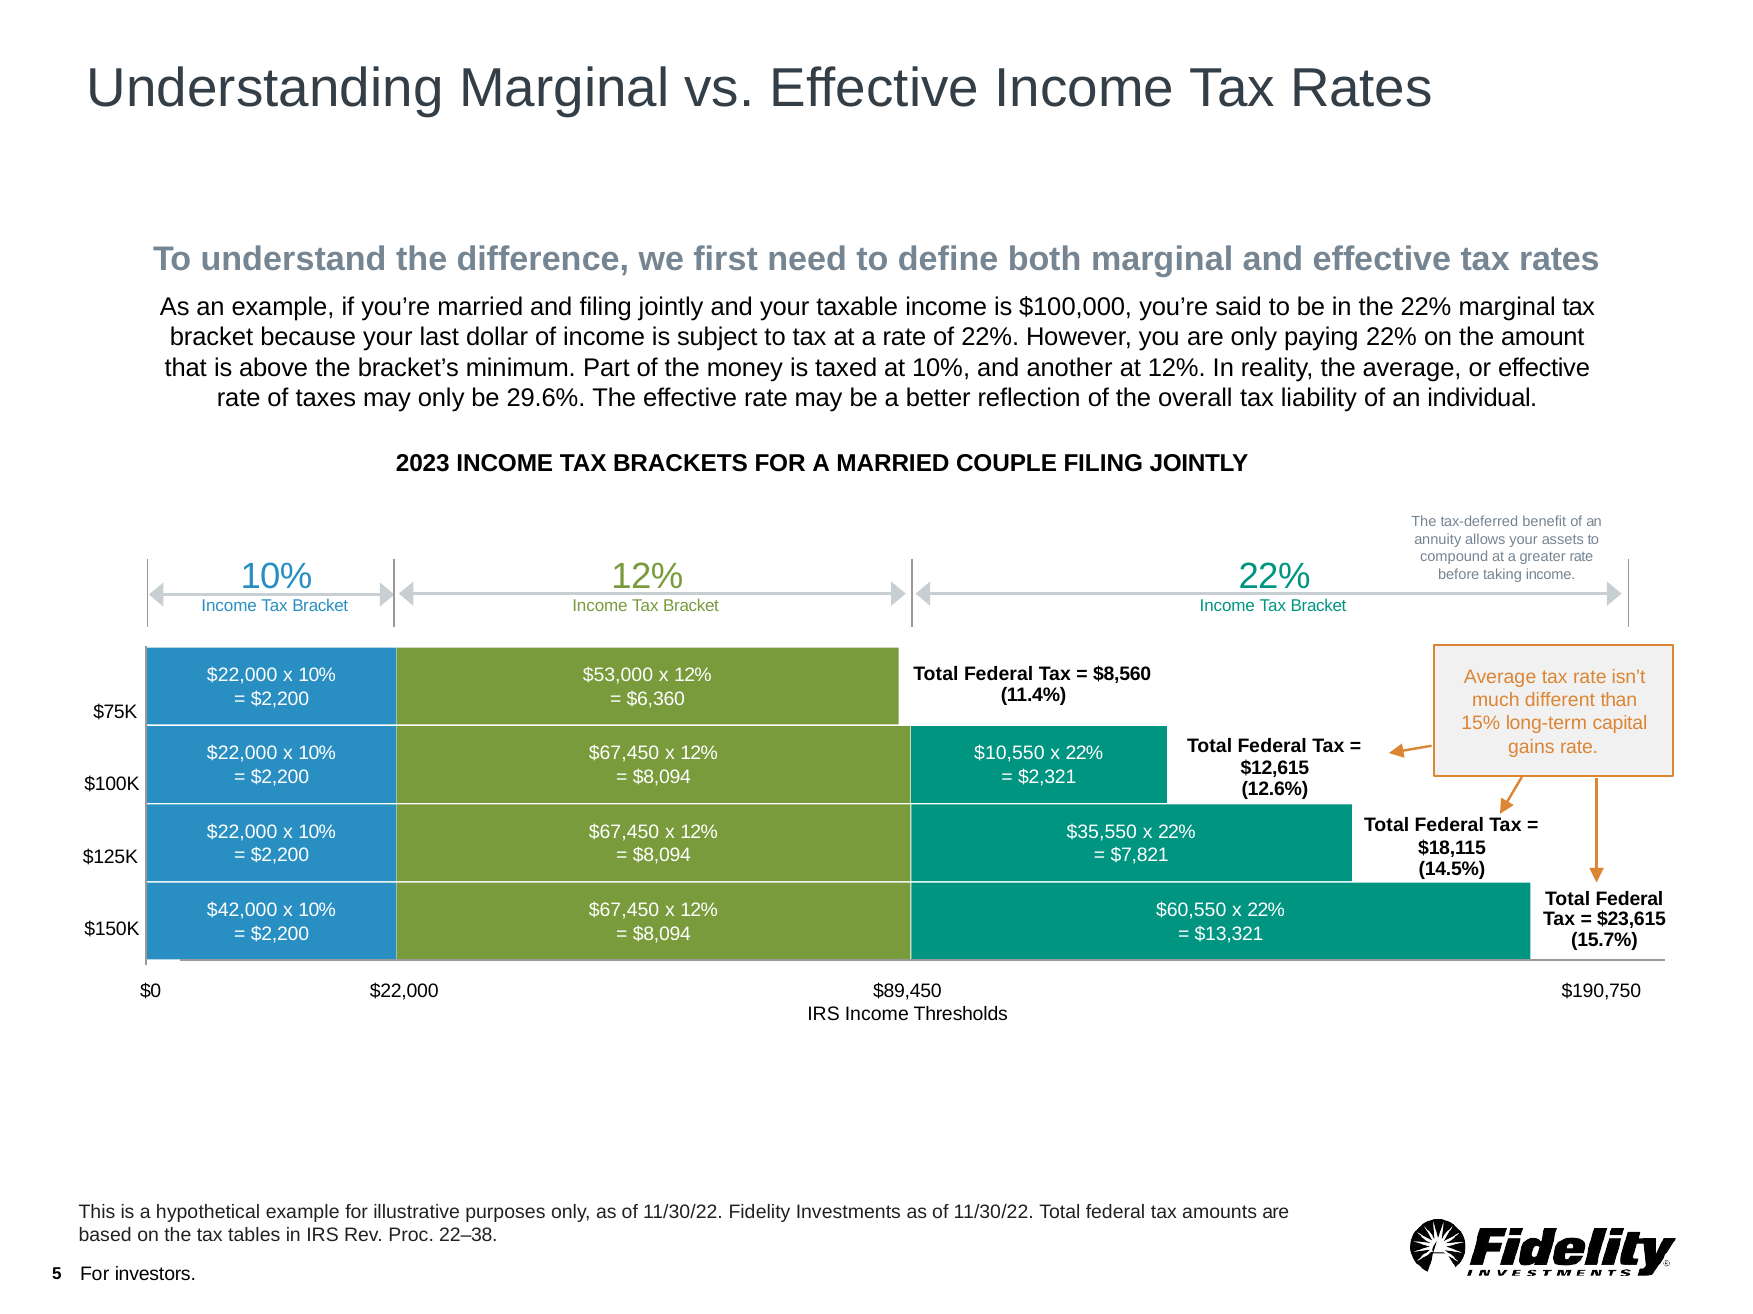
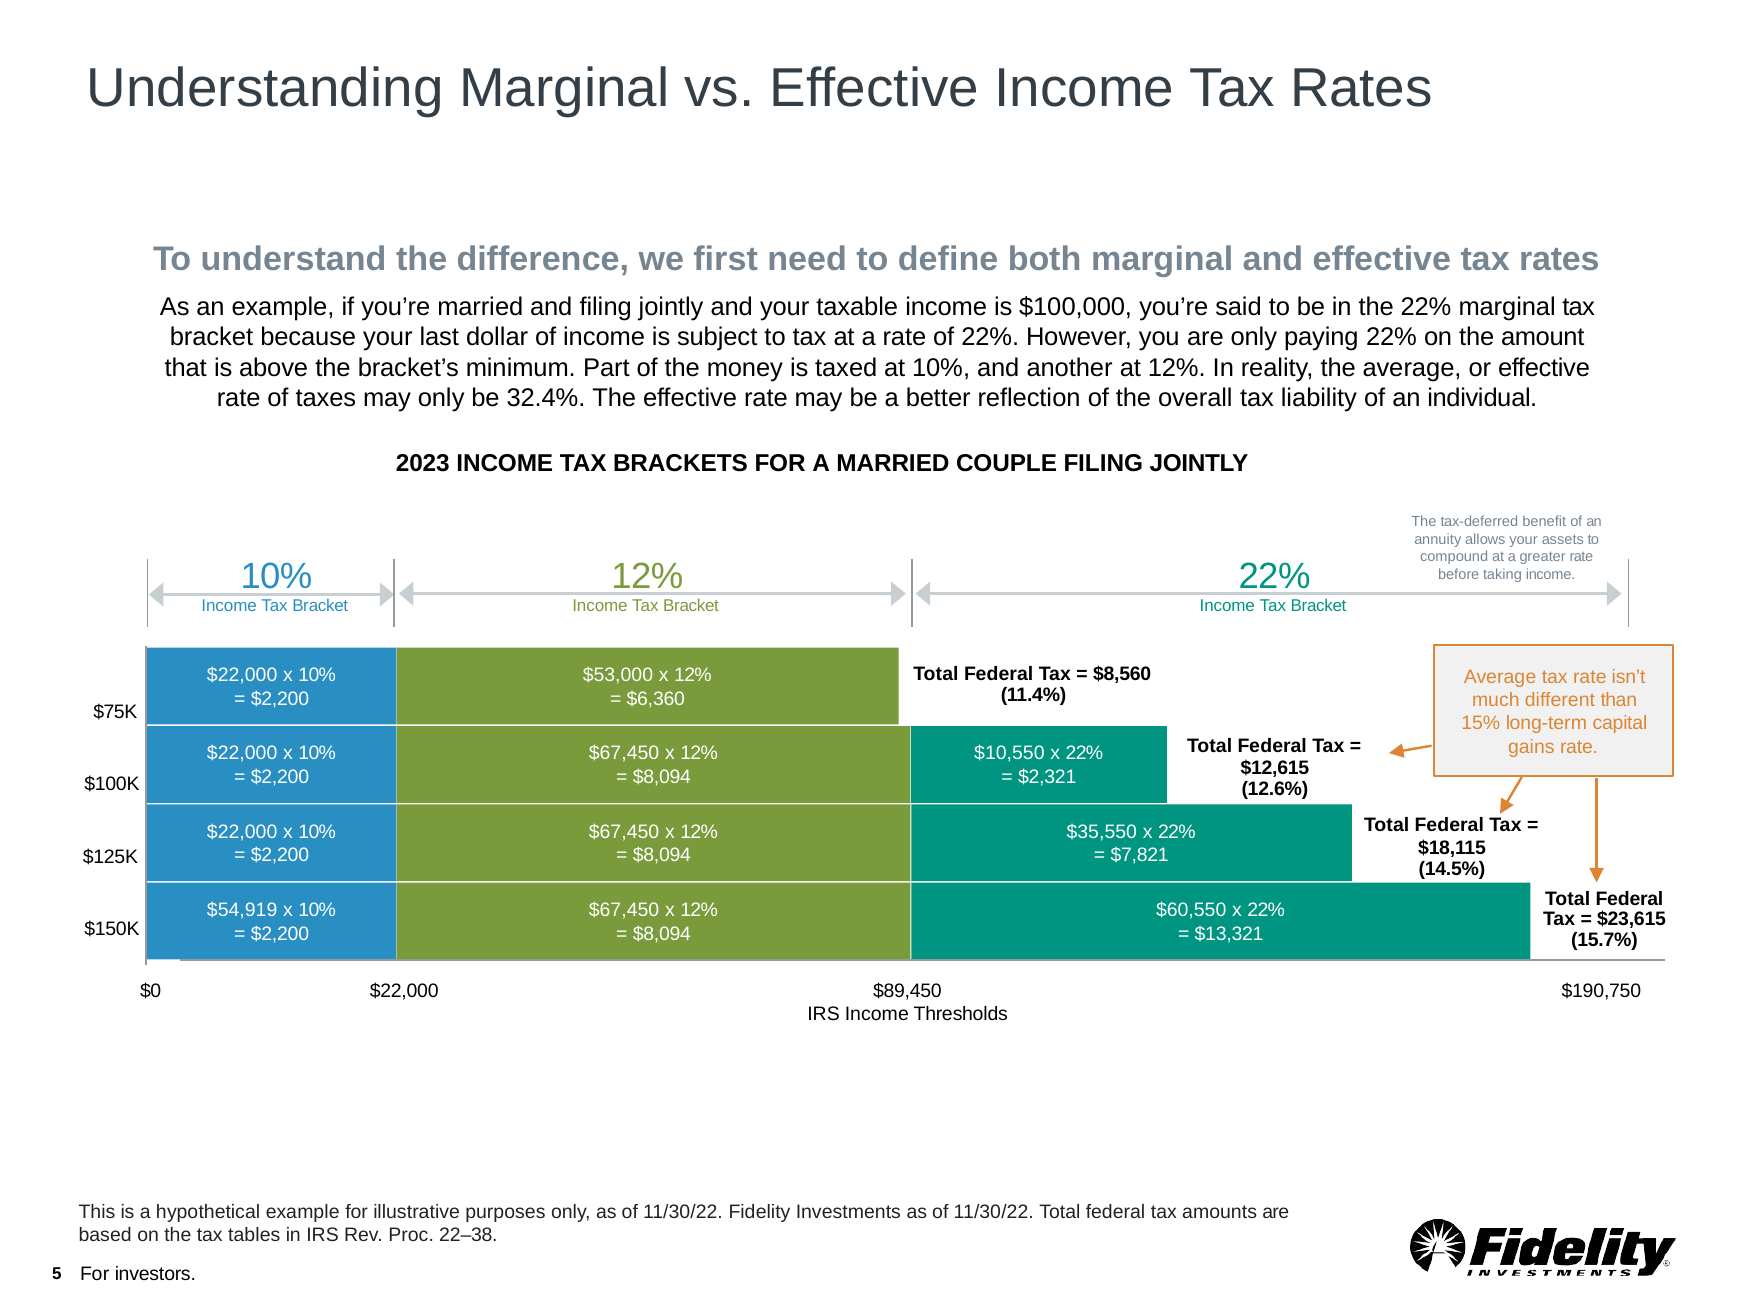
29.6%: 29.6% -> 32.4% (546, 399)
$42,000: $42,000 -> $54,919 (242, 911)
